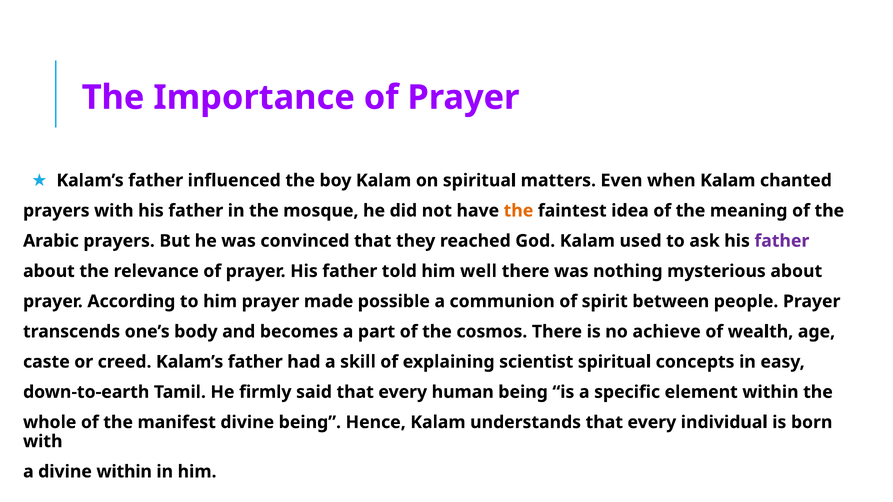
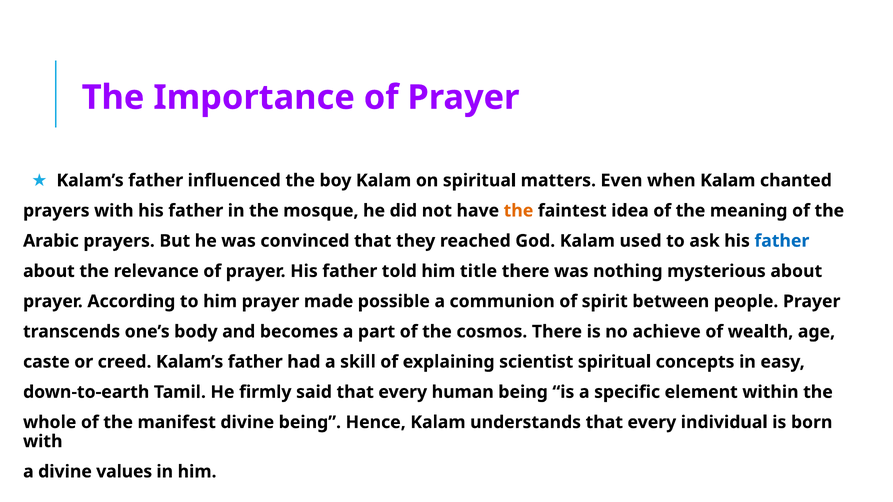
father colour: purple -> blue (782, 241)
well: well -> title (478, 271)
divine within: within -> values (124, 472)
